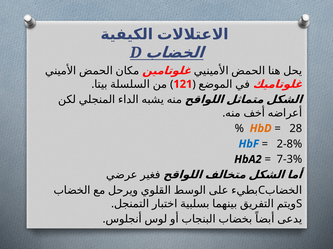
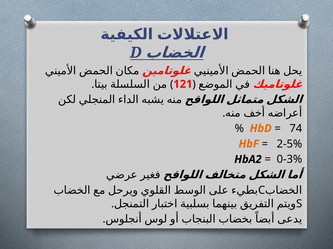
28: 28 -> 74 (296, 129)
HbF colour: blue -> orange (249, 144)
2-8%: 2-8% -> 2-5% (289, 144)
7-3%: 7-3% -> 0-3% (289, 160)
